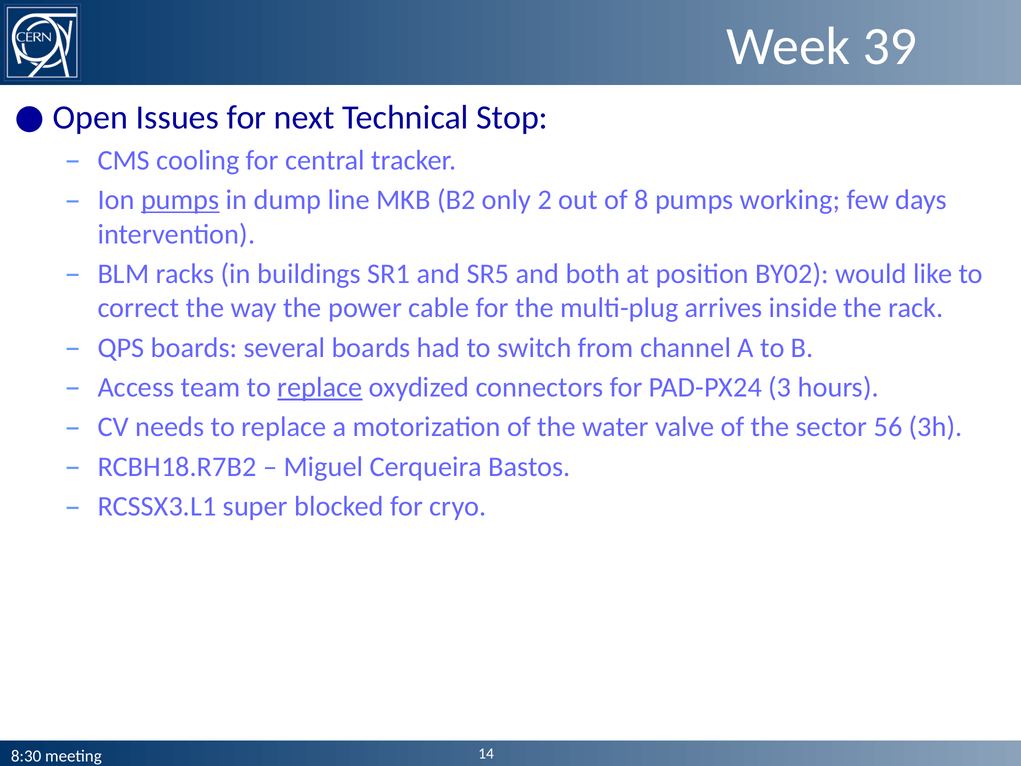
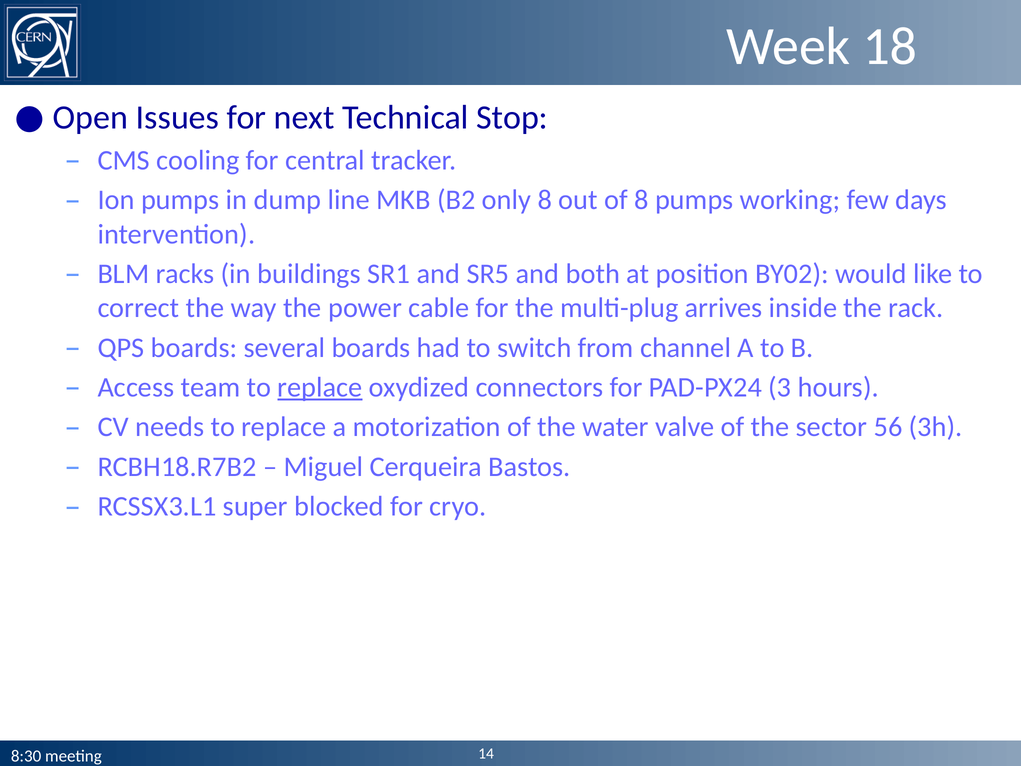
39: 39 -> 18 (890, 46)
pumps underline: present -> none (180, 200)
only 2: 2 -> 8 (545, 200)
